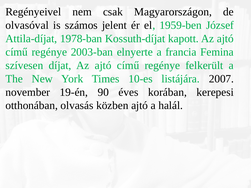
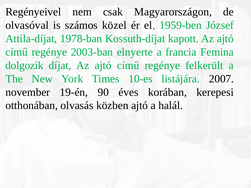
jelent: jelent -> közel (114, 25)
szívesen: szívesen -> dolgozik (24, 65)
